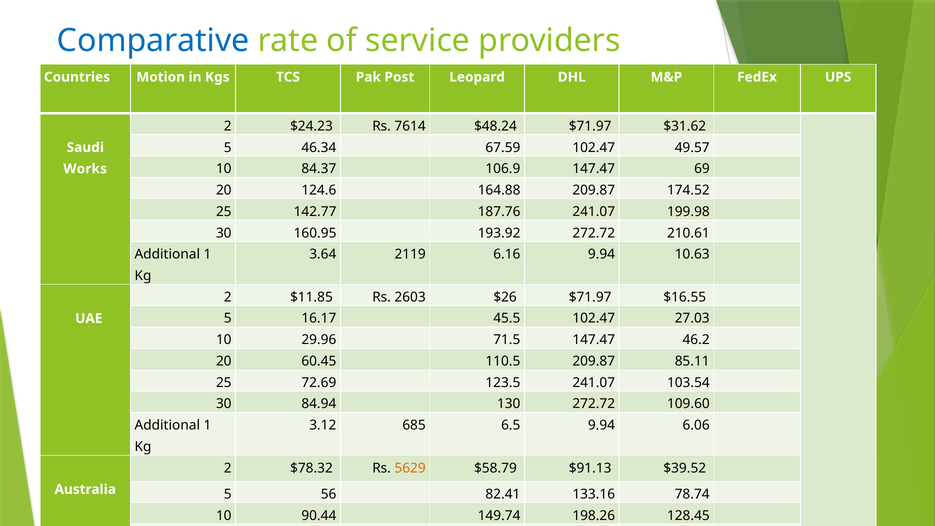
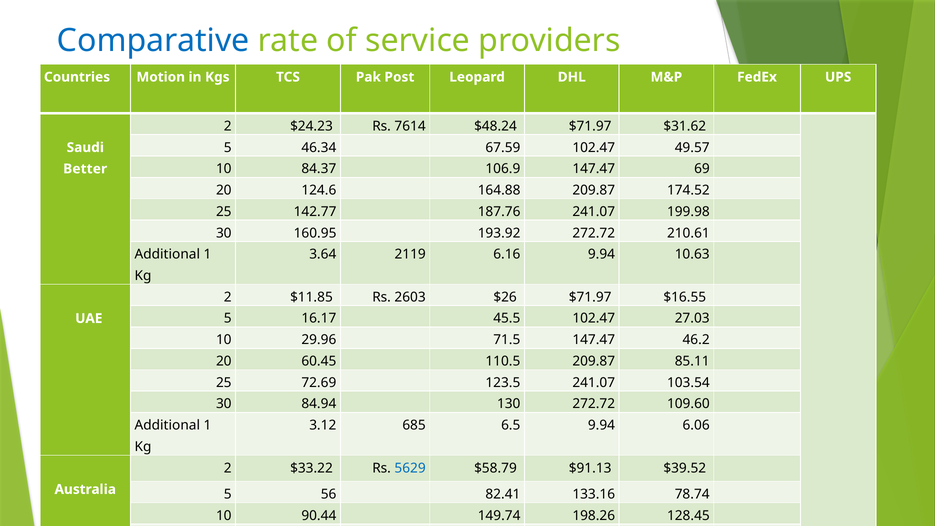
Works: Works -> Better (85, 169)
$78.32: $78.32 -> $33.22 (311, 468)
5629 colour: orange -> blue (410, 468)
